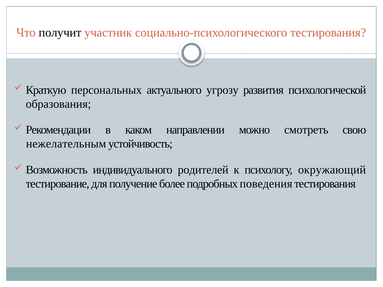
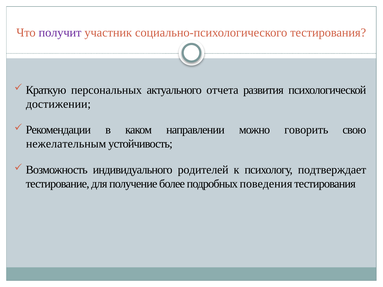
получит colour: black -> purple (60, 33)
угрозу: угрозу -> отчета (222, 90)
образования: образования -> достижении (58, 104)
смотреть: смотреть -> говорить (306, 130)
окружающий: окружающий -> подтверждает (332, 170)
